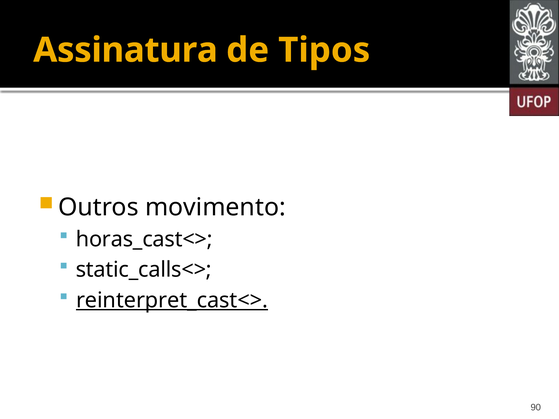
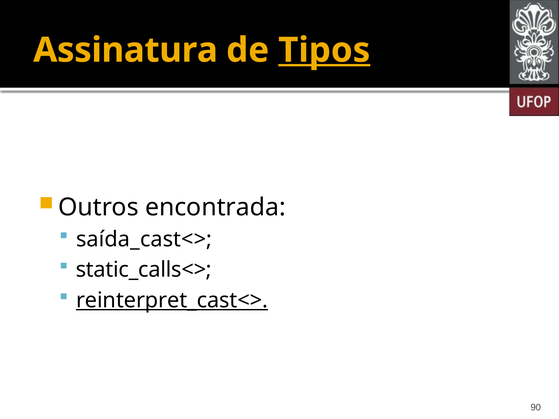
Tipos underline: none -> present (324, 50)
movimento: movimento -> encontrada (215, 207)
horas_cast<>: horas_cast<> -> saída_cast<> (144, 239)
